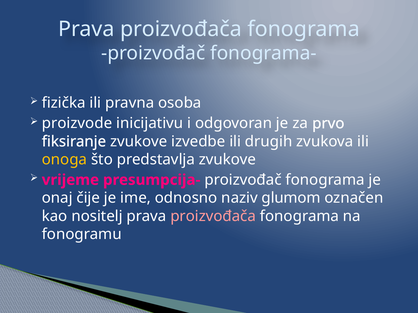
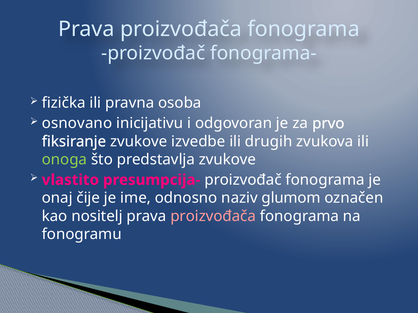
proizvode: proizvode -> osnovano (77, 124)
onoga colour: yellow -> light green (64, 160)
vrijeme: vrijeme -> vlastito (70, 180)
